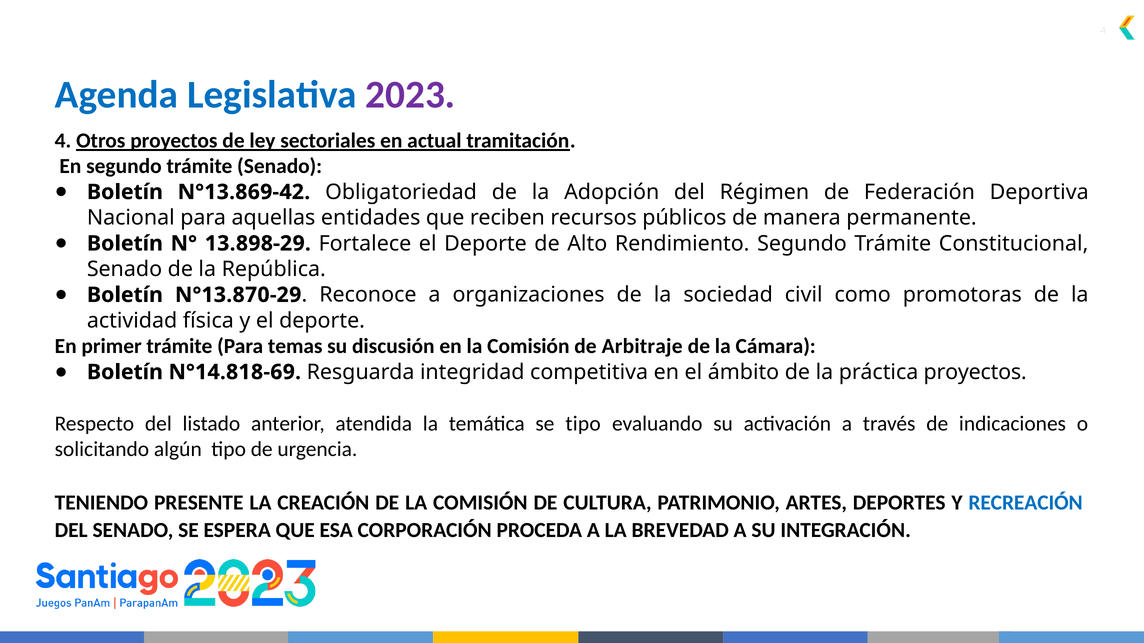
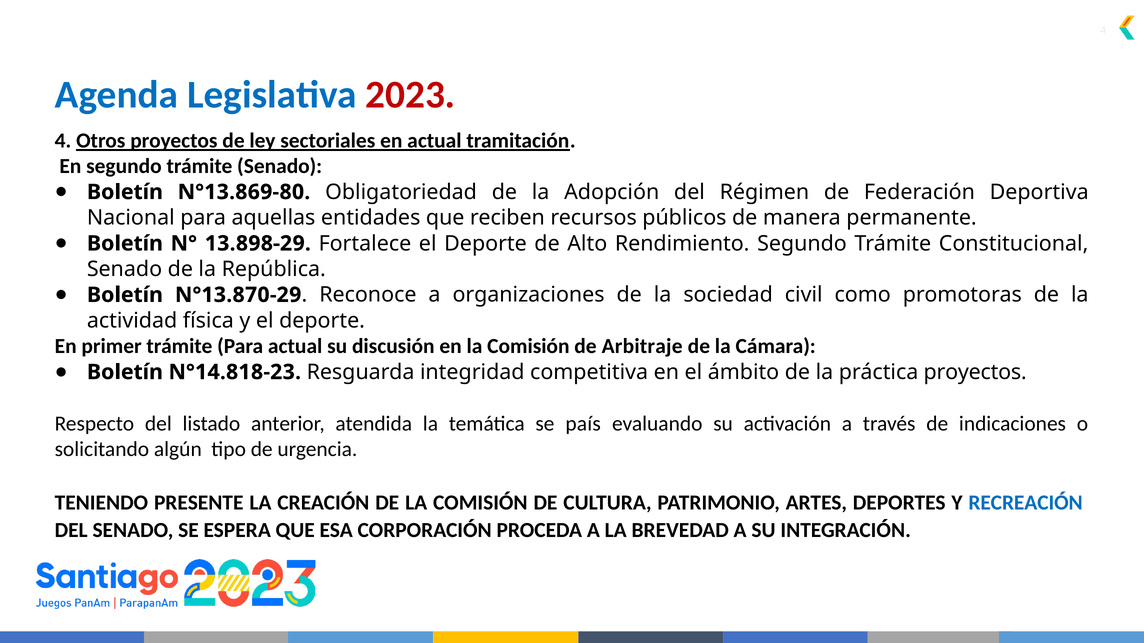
2023 colour: purple -> red (410, 95)
N°13.869-42: N°13.869-42 -> N°13.869-80 (244, 192)
Para temas: temas -> actual (295, 347)
N°14.818-69: N°14.818-69 -> N°14.818-23 (235, 372)
se tipo: tipo -> país (583, 424)
